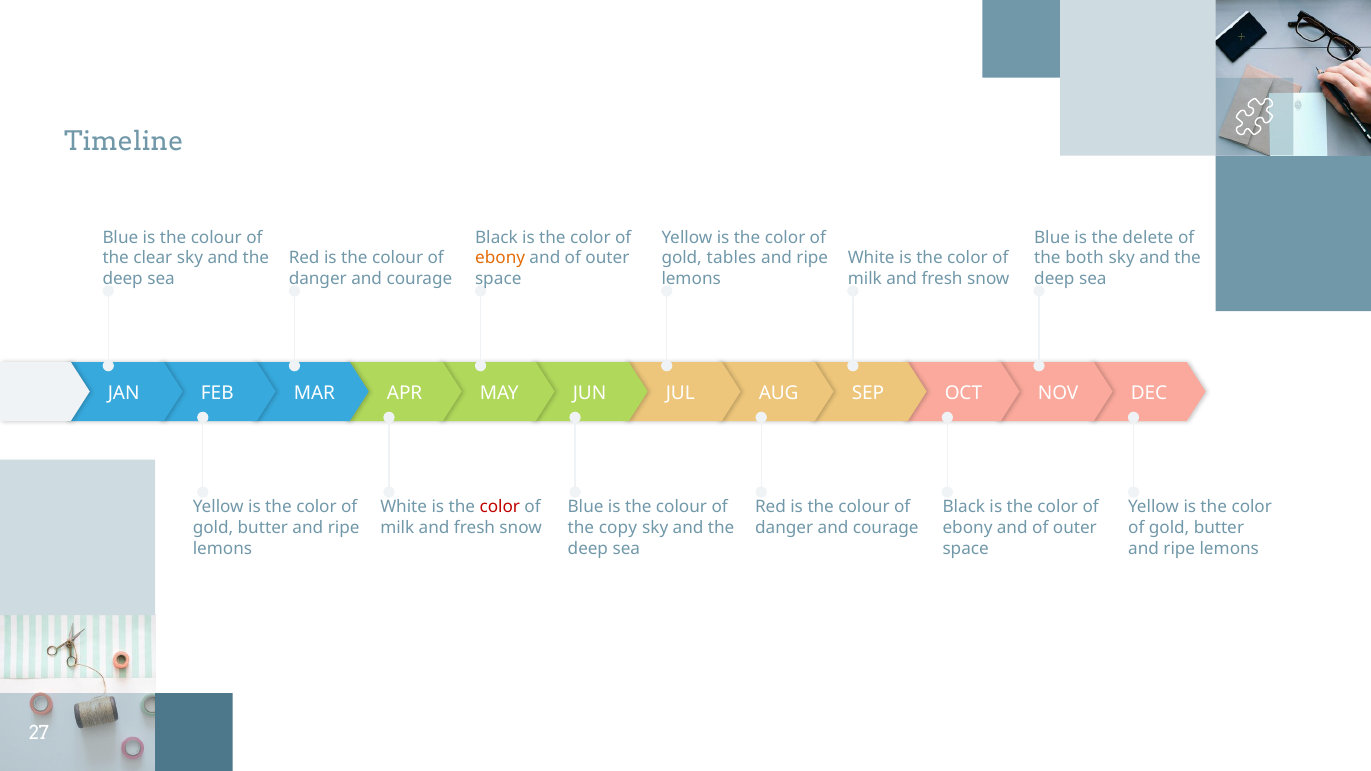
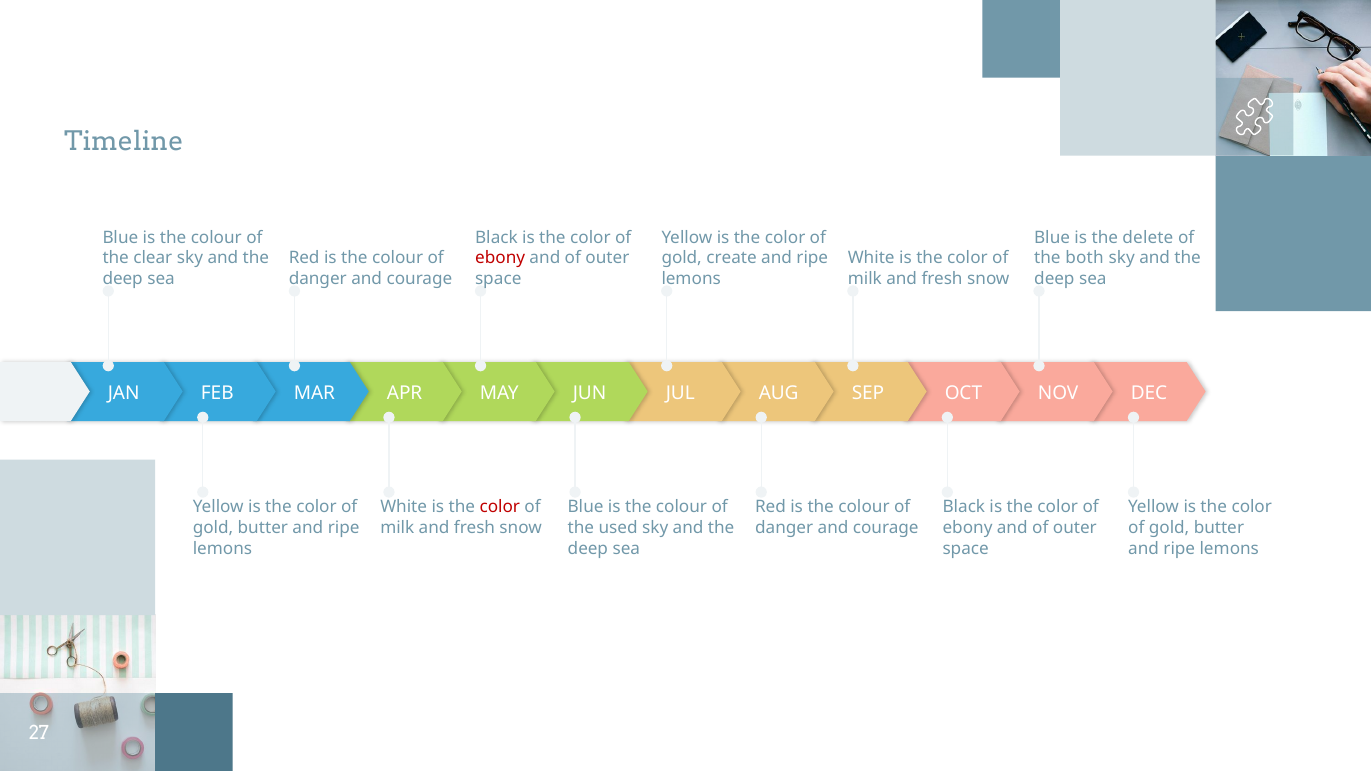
ebony colour: orange -> red (500, 258)
tables: tables -> create (732, 258)
copy: copy -> used (618, 528)
